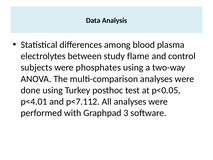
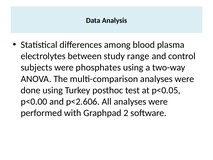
flame: flame -> range (138, 56)
p<4.01: p<4.01 -> p<0.00 (34, 101)
p<7.112: p<7.112 -> p<2.606 (83, 101)
3: 3 -> 2 (126, 113)
